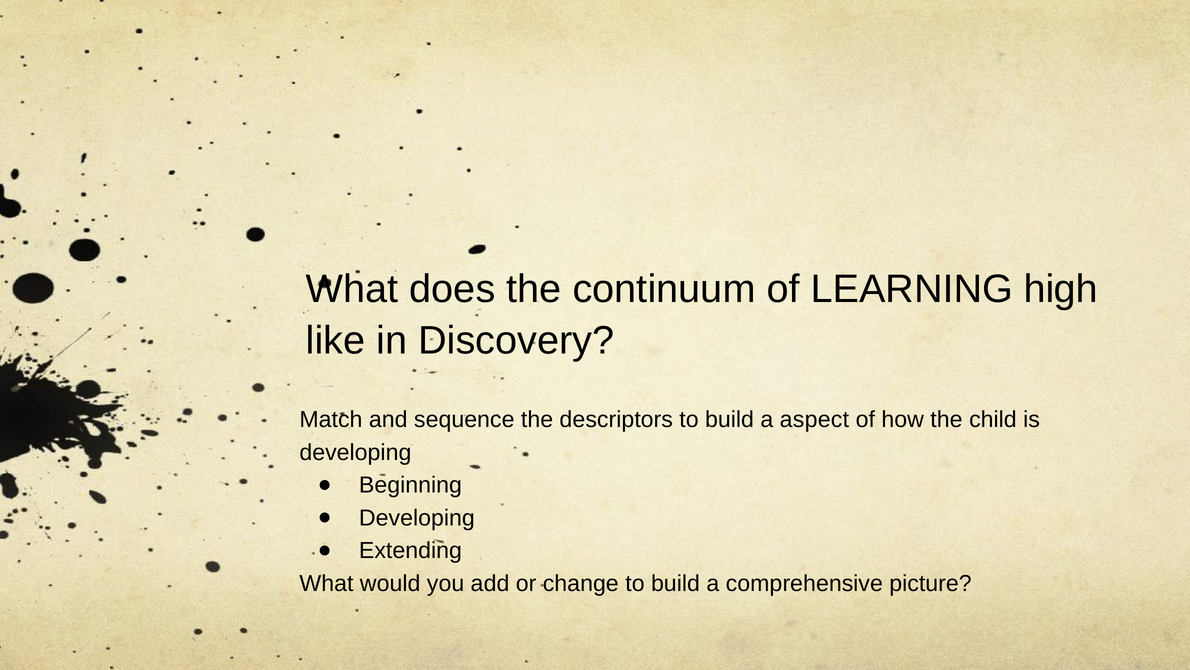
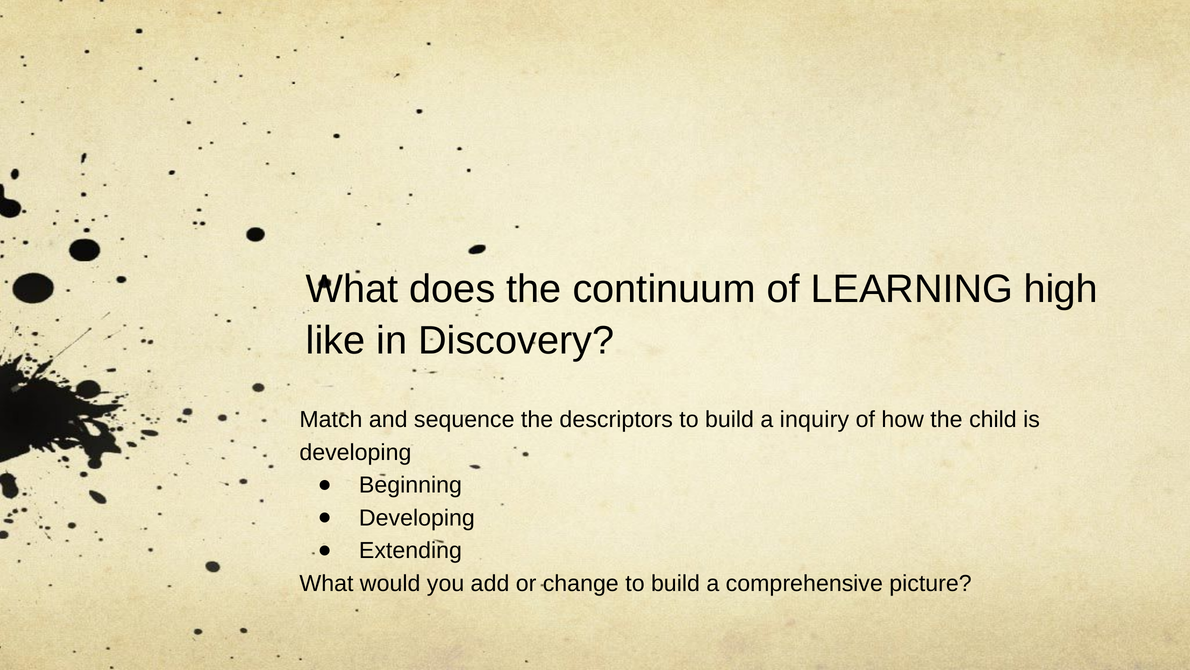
aspect: aspect -> inquiry (814, 419)
